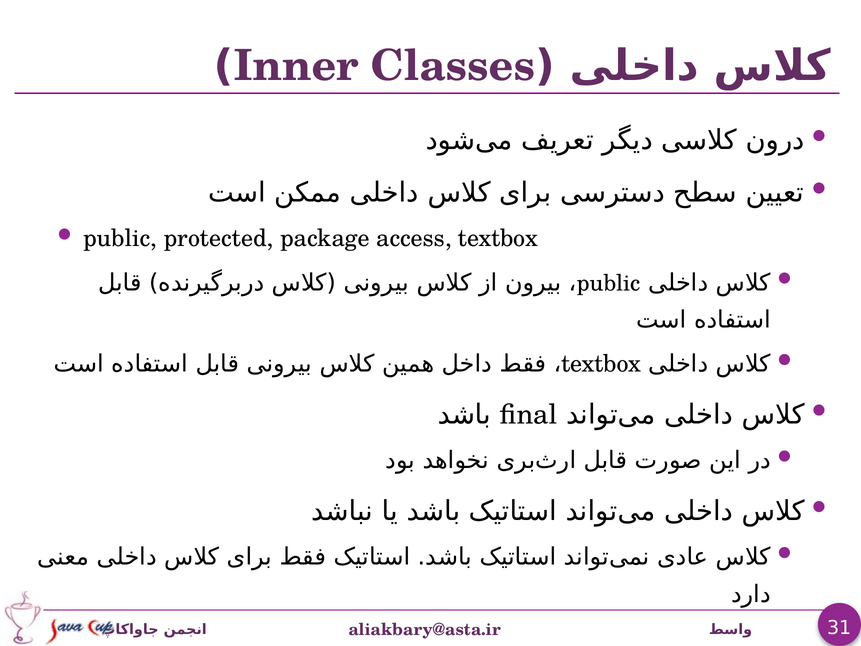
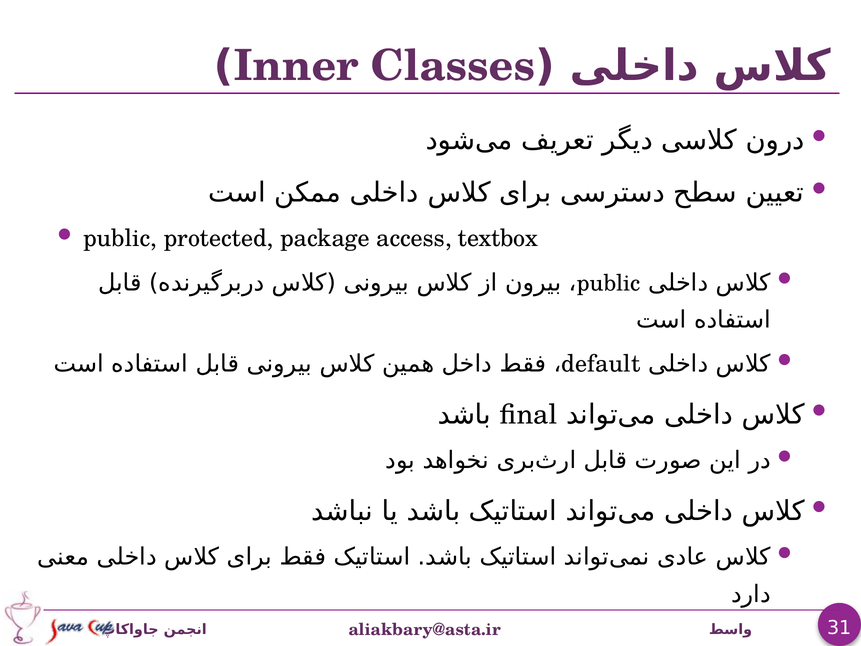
textbox: textbox -> default (601, 364)
